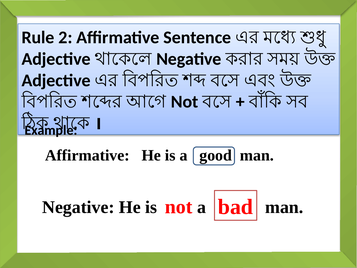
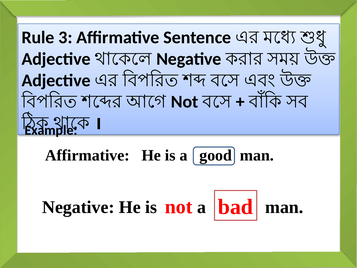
2: 2 -> 3 (65, 37)
